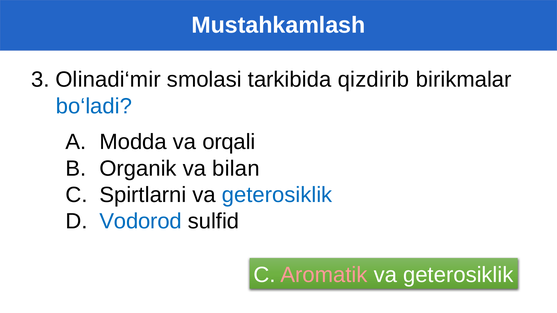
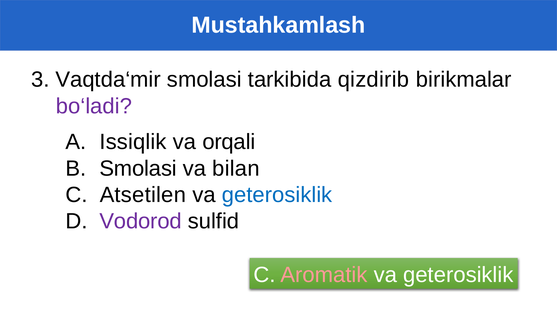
Olinadi‘mir: Olinadi‘mir -> Vaqtda‘mir (108, 80)
bo‘ladi colour: blue -> purple (94, 106)
Modda: Modda -> Issiqlik (133, 142)
Organik: Organik -> Smolasi (138, 169)
Spirtlarni: Spirtlarni -> Atsetilen (143, 195)
Vodorod colour: blue -> purple (141, 222)
